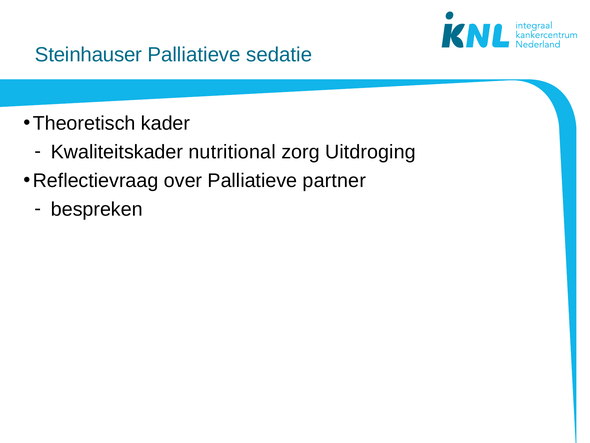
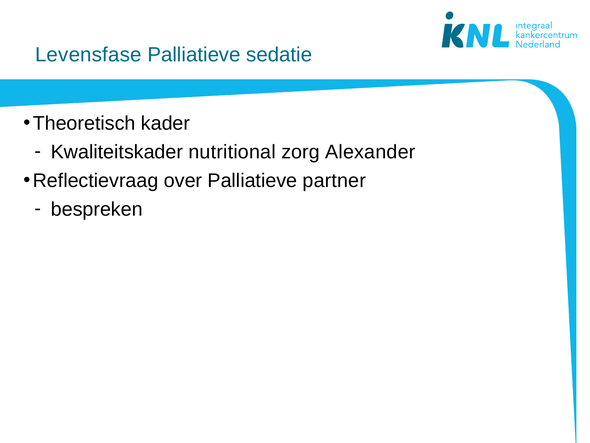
Steinhauser: Steinhauser -> Levensfase (88, 55)
Uitdroging: Uitdroging -> Alexander (370, 152)
